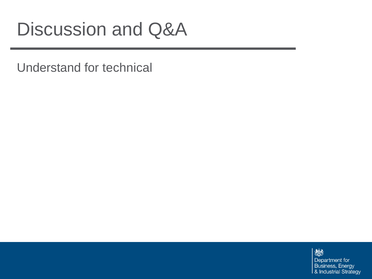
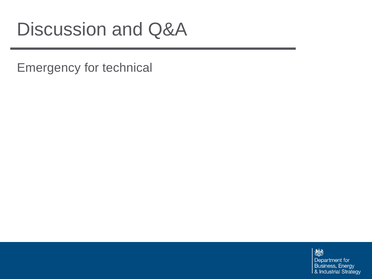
Understand: Understand -> Emergency (49, 68)
